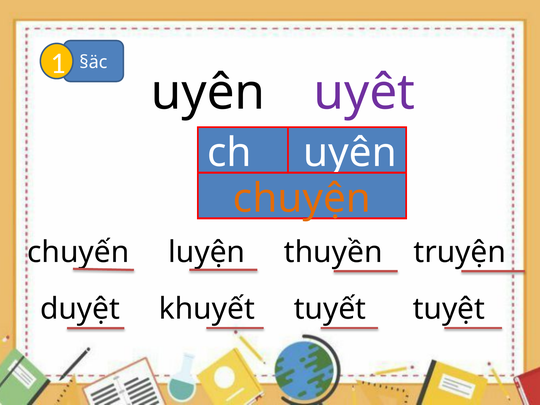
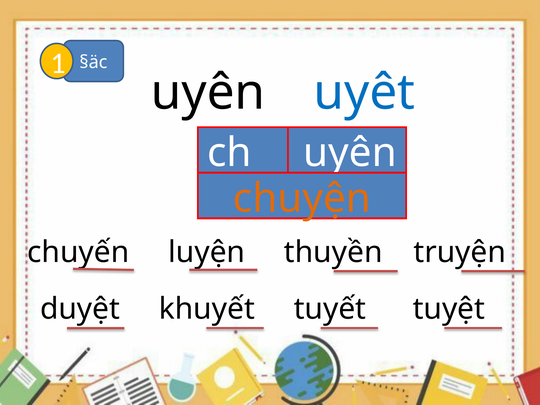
uyêt colour: purple -> blue (364, 93)
